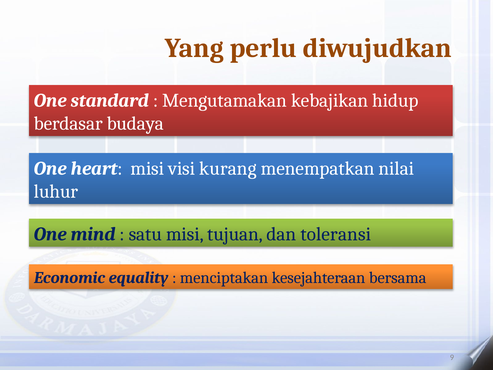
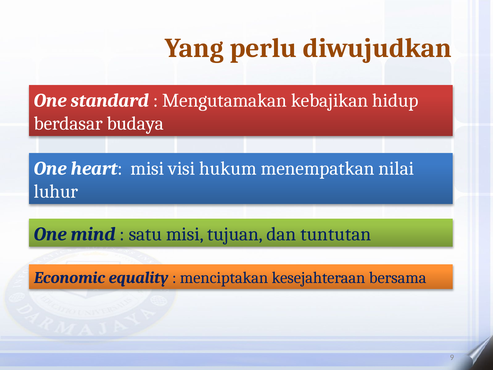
kurang: kurang -> hukum (228, 168)
toleransi: toleransi -> tuntutan (336, 234)
